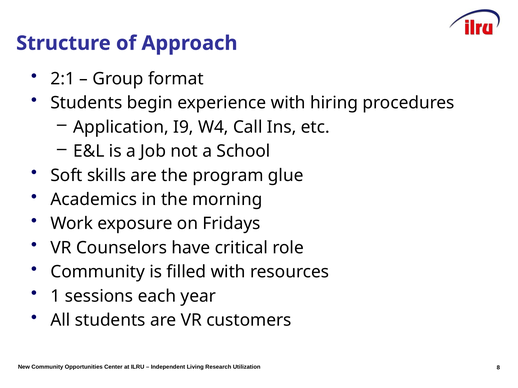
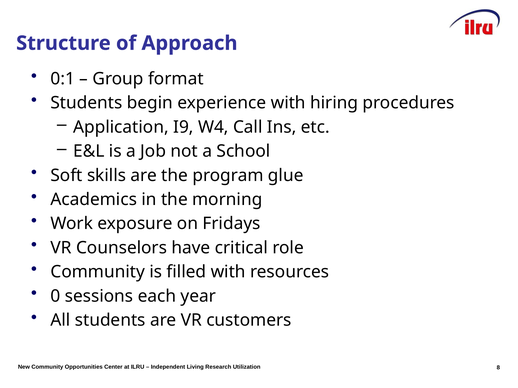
2:1: 2:1 -> 0:1 (63, 79)
1: 1 -> 0 (55, 296)
